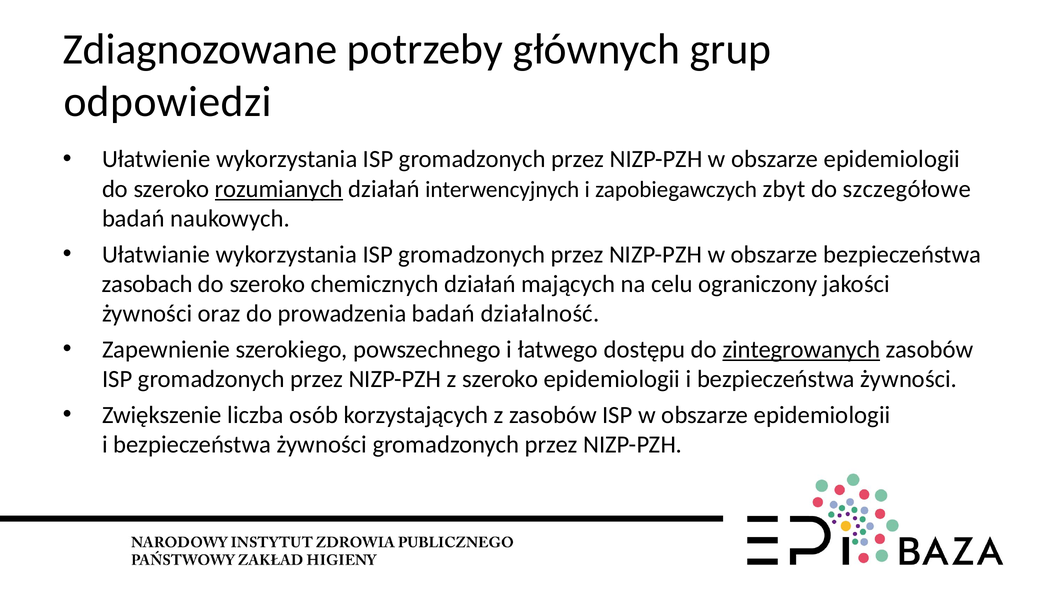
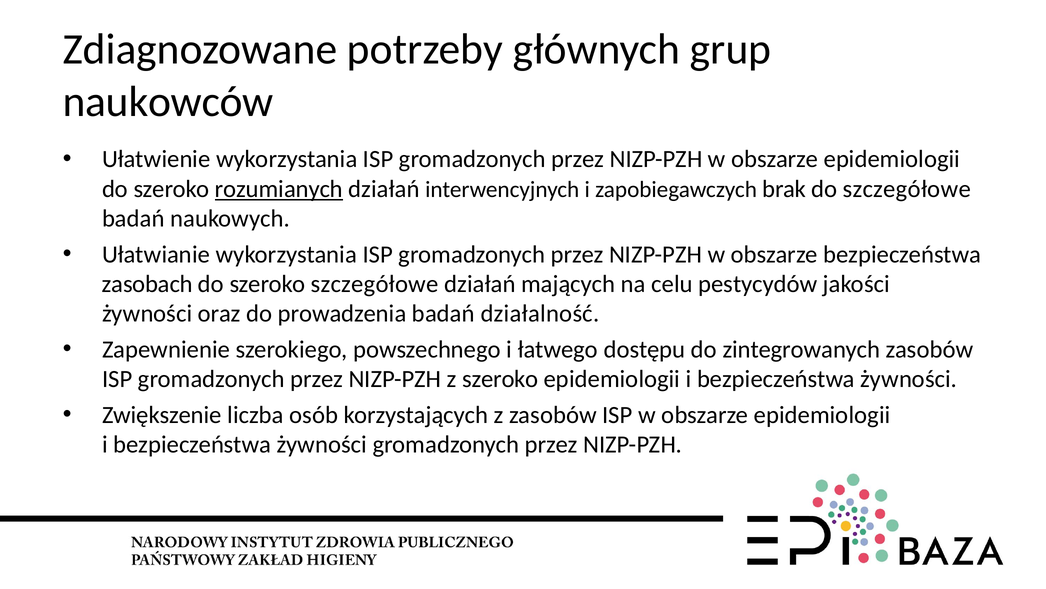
odpowiedzi: odpowiedzi -> naukowców (168, 102)
zbyt: zbyt -> brak (784, 189)
szeroko chemicznych: chemicznych -> szczegółowe (375, 284)
ograniczony: ograniczony -> pestycydów (758, 284)
zintegrowanych underline: present -> none (801, 349)
